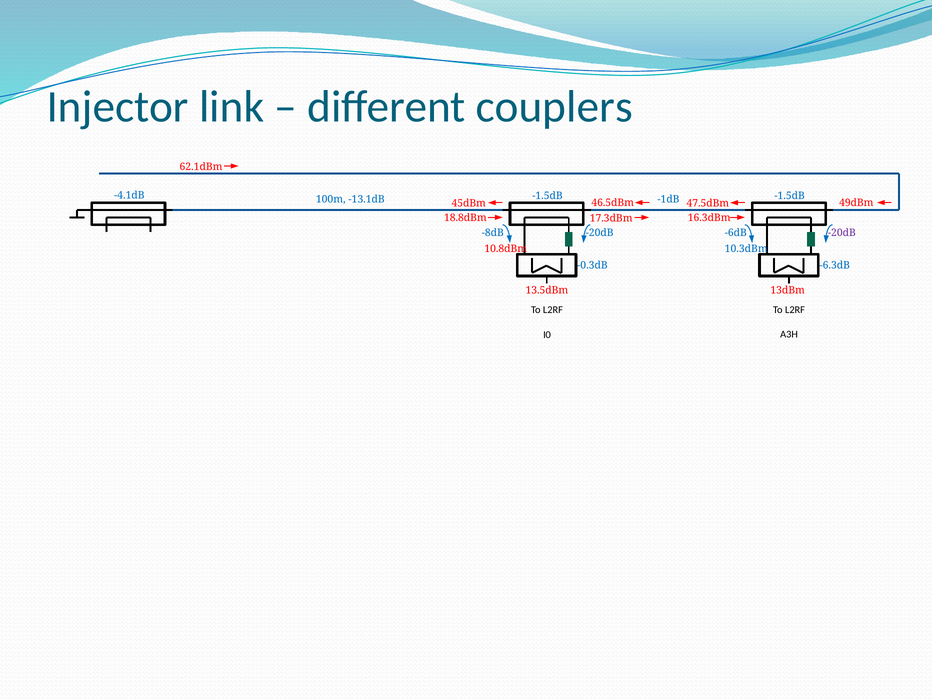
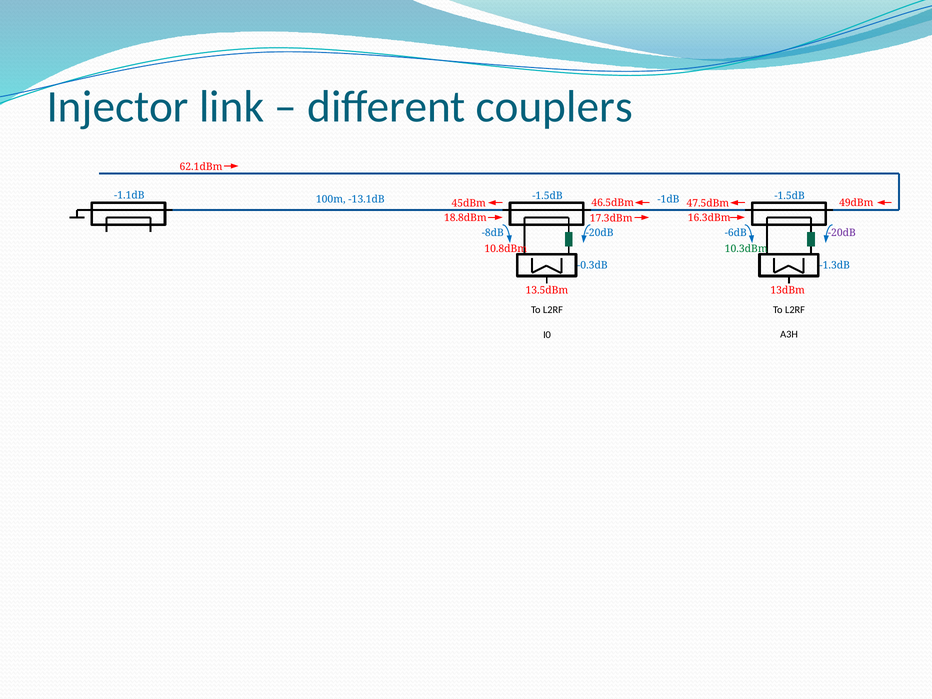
-4.1dB: -4.1dB -> -1.1dB (129, 195)
10.3dBm colour: blue -> green (746, 249)
-6.3dB: -6.3dB -> -1.3dB (835, 266)
